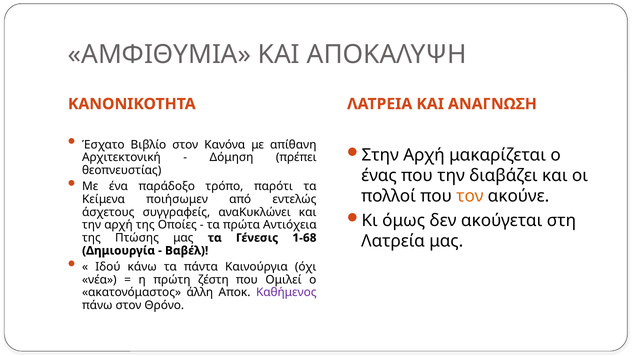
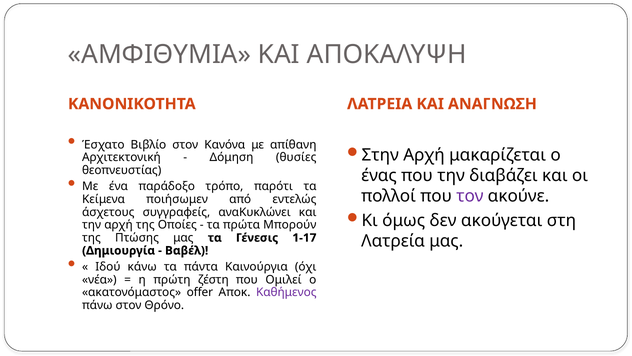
πρέπει: πρέπει -> θυσίες (296, 157)
τον colour: orange -> purple (470, 196)
Αντιόχεια: Αντιόχεια -> Μπορούν (290, 225)
1-68: 1-68 -> 1-17 (304, 237)
άλλη: άλλη -> offer (200, 292)
